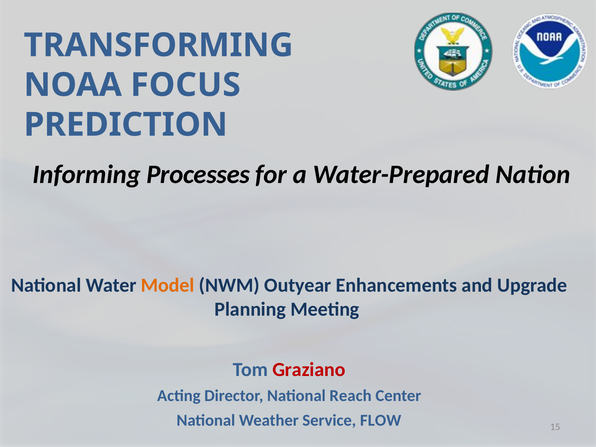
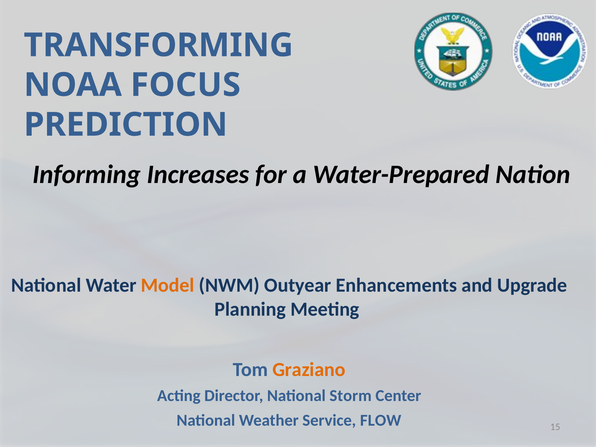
Processes: Processes -> Increases (198, 174)
Graziano colour: red -> orange (309, 370)
Reach: Reach -> Storm (351, 396)
